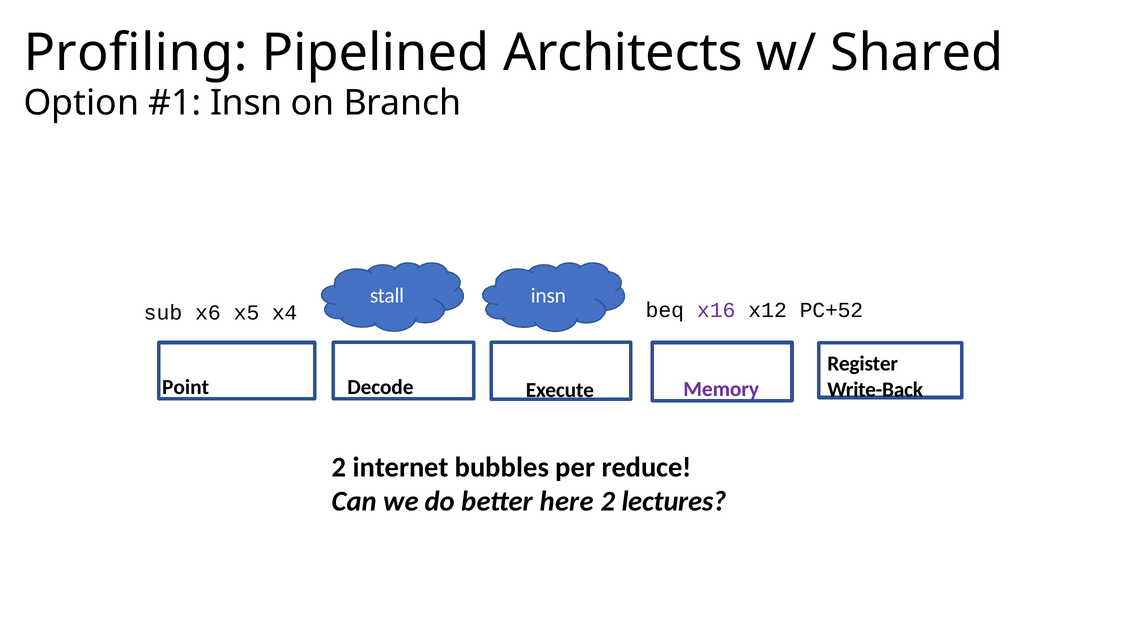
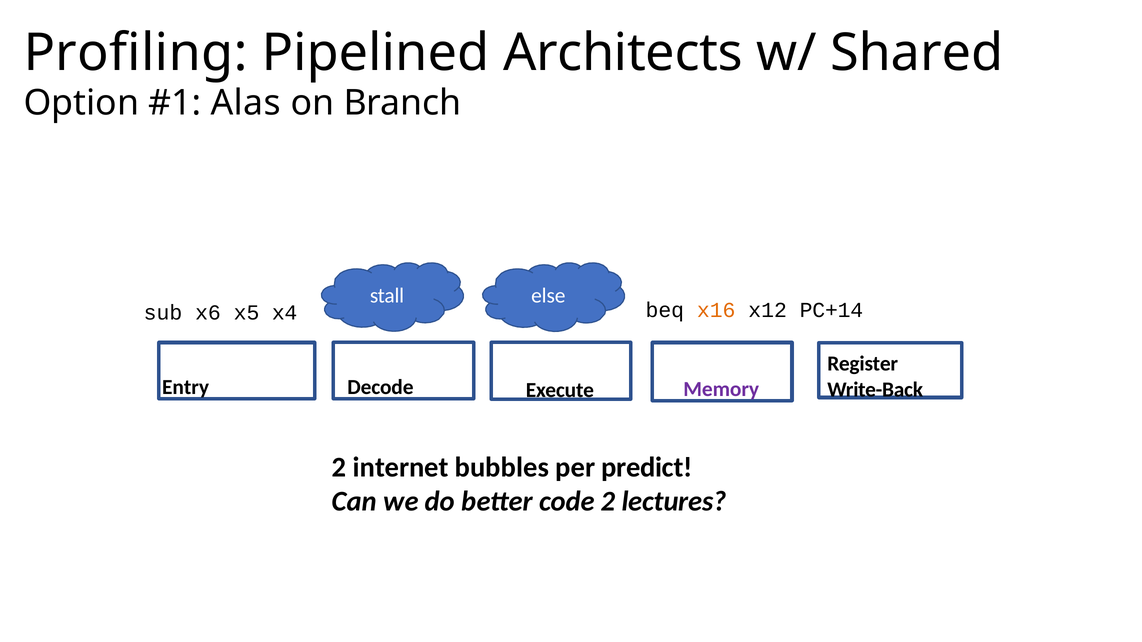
Insn: Insn -> Alas (246, 103)
stall insn: insn -> else (548, 296)
x16 colour: purple -> orange (716, 310)
PC+52: PC+52 -> PC+14 (831, 310)
Point: Point -> Entry (186, 388)
reduce: reduce -> predict (647, 467)
here: here -> code (567, 502)
